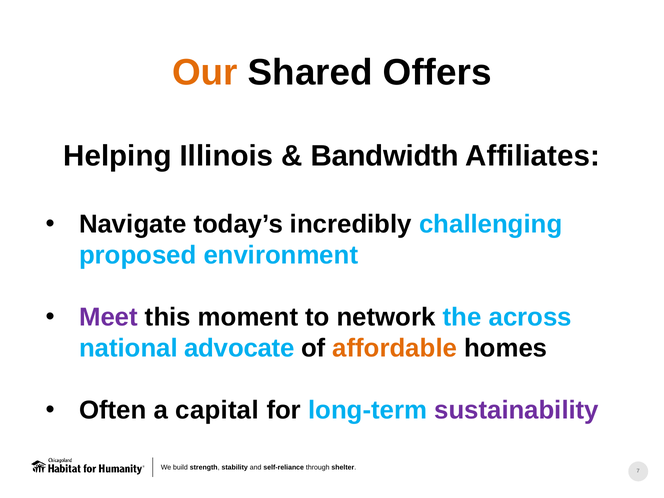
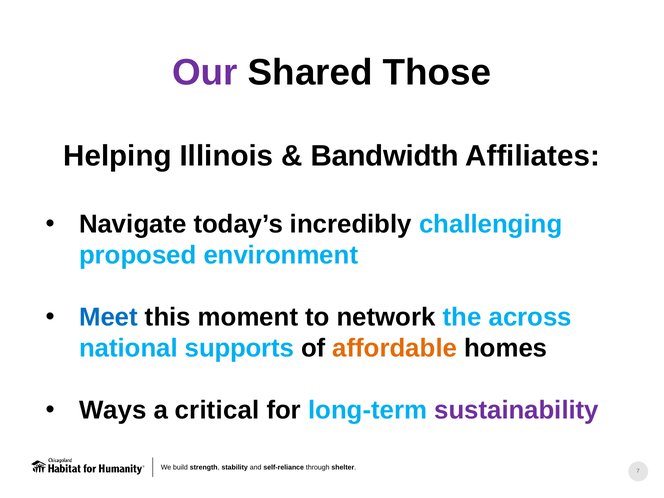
Our colour: orange -> purple (205, 72)
Offers: Offers -> Those (437, 72)
Meet colour: purple -> blue (108, 317)
advocate: advocate -> supports (239, 348)
Often: Often -> Ways (113, 410)
capital: capital -> critical (217, 410)
